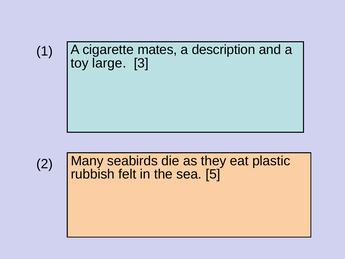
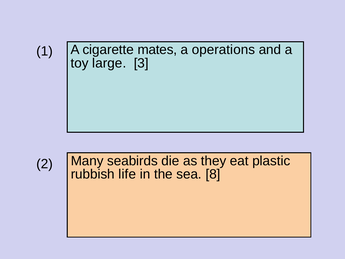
description: description -> operations (223, 50)
felt: felt -> life (127, 174)
5: 5 -> 8 (213, 174)
